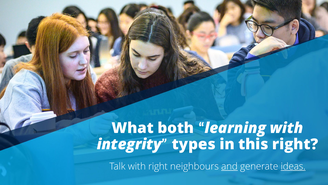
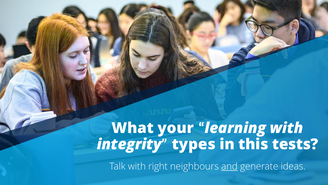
both: both -> your (176, 128)
this right: right -> tests (295, 144)
ideas underline: present -> none (293, 166)
